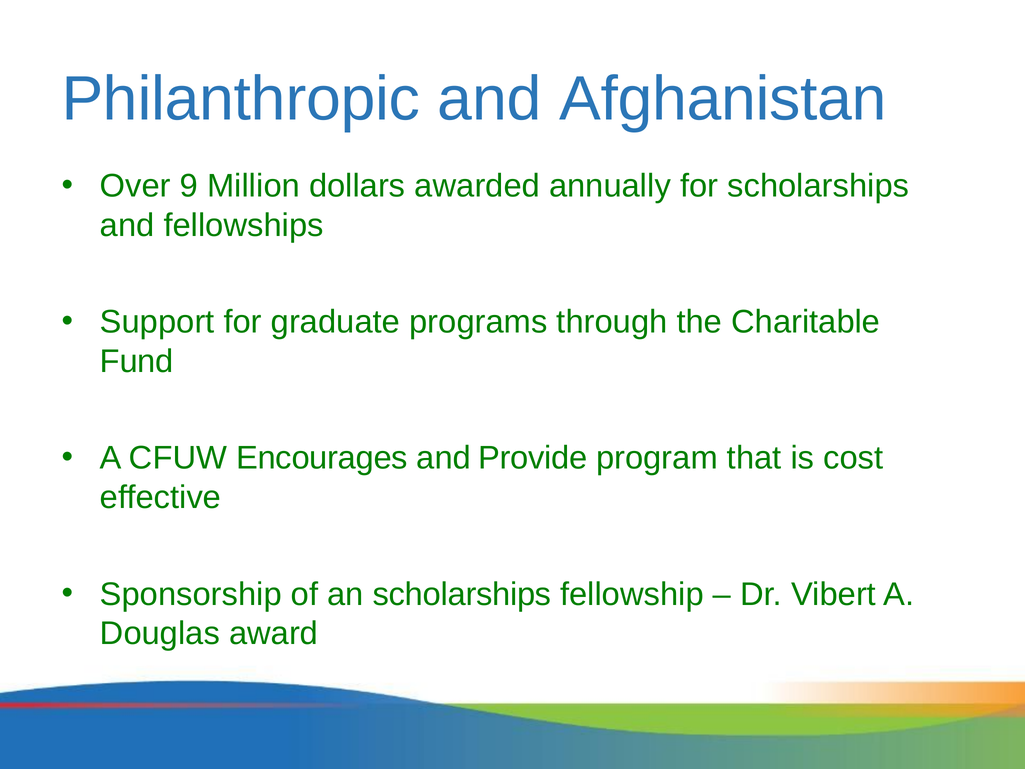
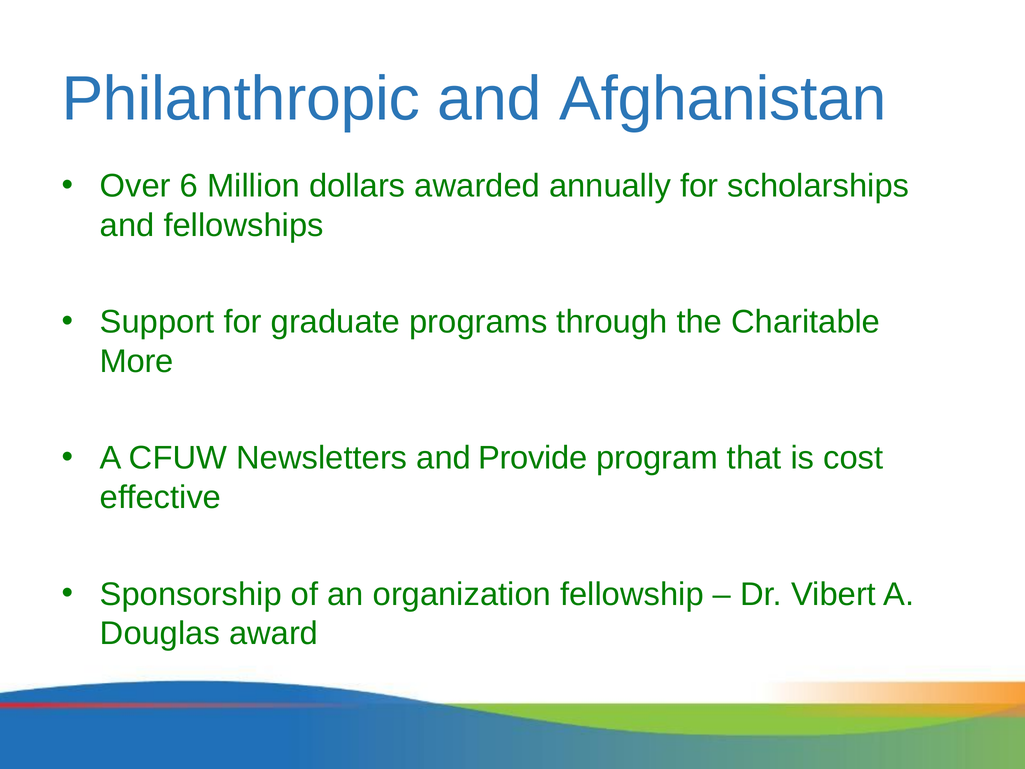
9: 9 -> 6 (189, 186)
Fund: Fund -> More (137, 361)
Encourages: Encourages -> Newsletters (322, 458)
an scholarships: scholarships -> organization (462, 594)
